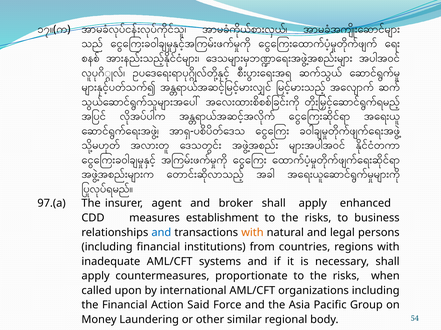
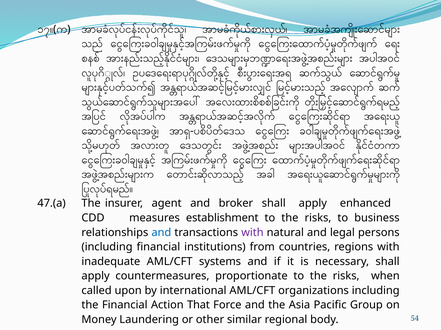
97.(a: 97.(a -> 47.(a (52, 204)
with colour: orange -> purple (252, 233)
Said: Said -> That (198, 306)
